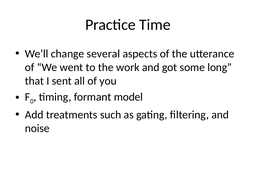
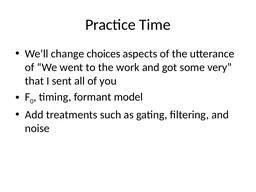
several: several -> choices (103, 54)
long: long -> very (220, 67)
